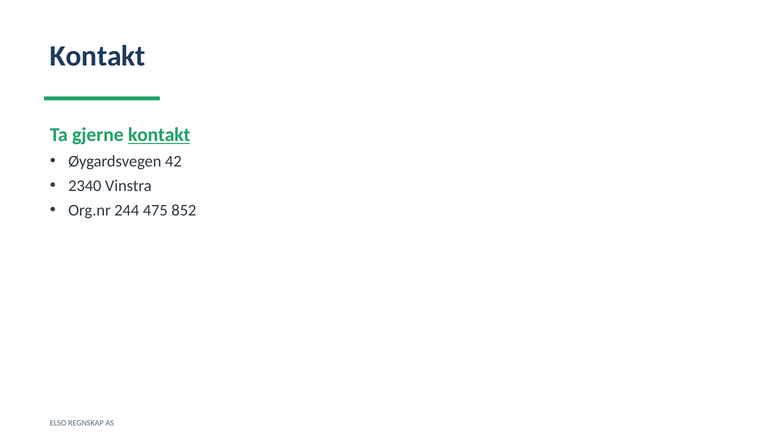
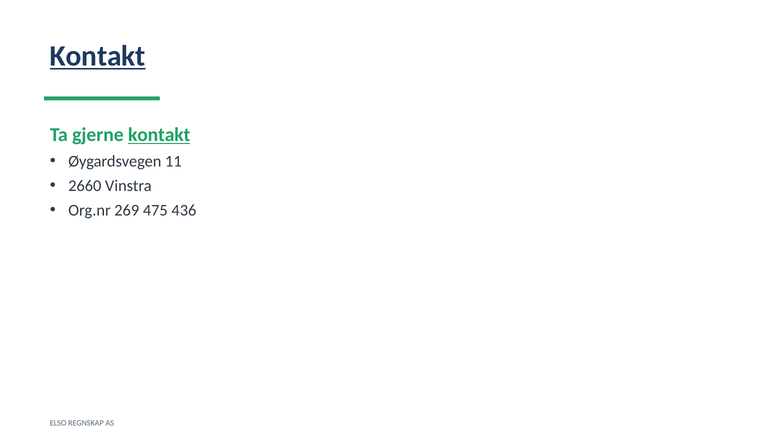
Kontakt underline: none -> present (98, 56)
42: 42 -> 11 (173, 161)
2340: 2340 -> 2660 (85, 186)
244: 244 -> 269 (127, 210)
852: 852 -> 436 (184, 210)
